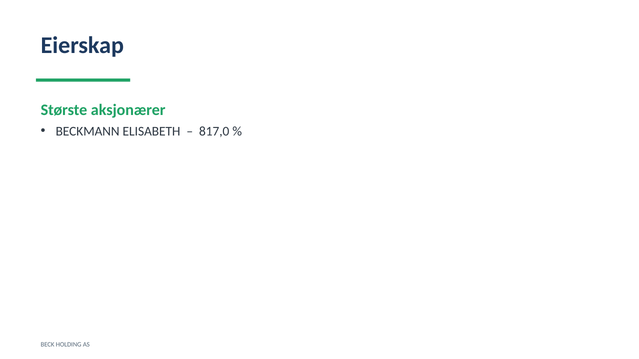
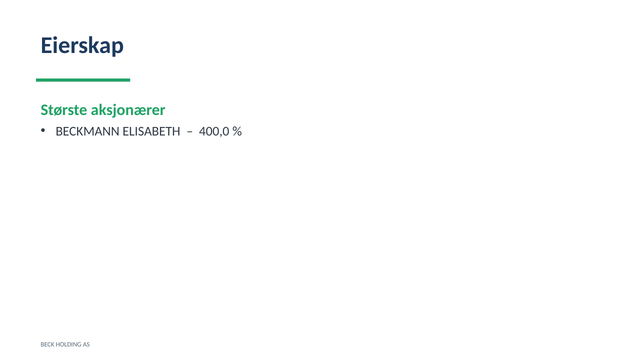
817,0: 817,0 -> 400,0 (214, 131)
